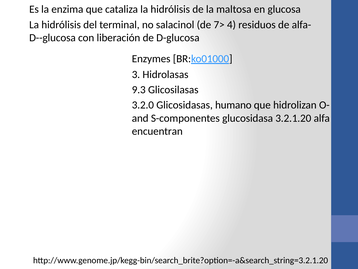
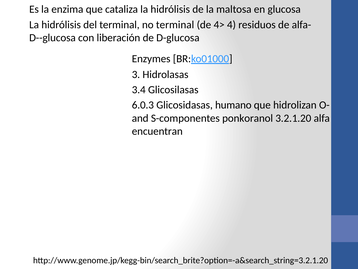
no salacinol: salacinol -> terminal (175, 25)
7>: 7> -> 4> (219, 25)
9.3: 9.3 -> 3.4 (139, 90)
3.2.0: 3.2.0 -> 6.0.3 (143, 105)
glucosidasa: glucosidasa -> ponkoranol (248, 118)
